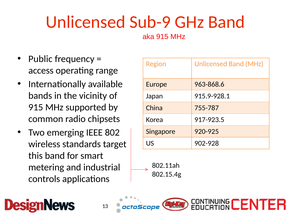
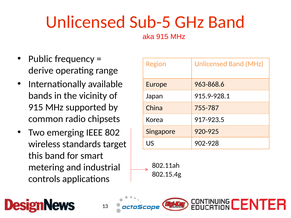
Sub-9: Sub-9 -> Sub-5 (150, 22)
access: access -> derive (41, 71)
